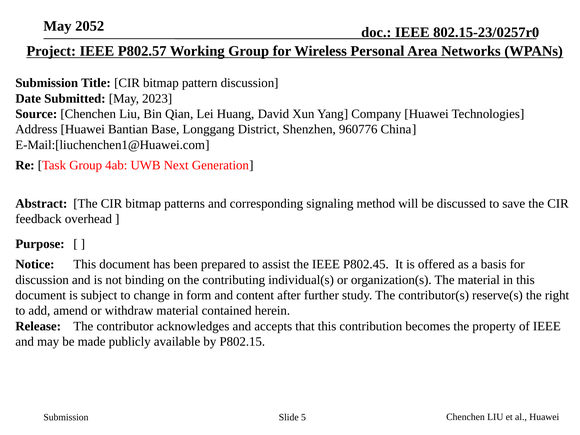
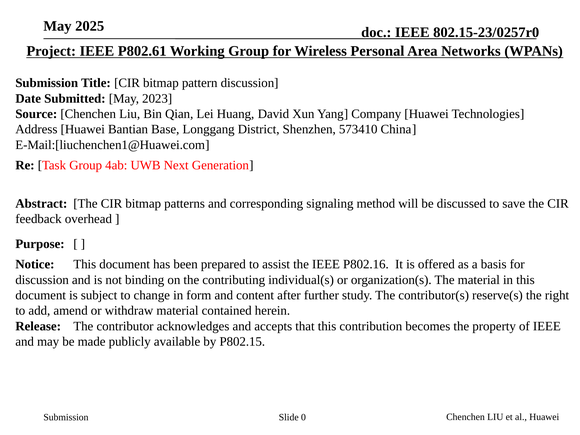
2052: 2052 -> 2025 (90, 26)
P802.57: P802.57 -> P802.61 (142, 51)
960776: 960776 -> 573410 (358, 129)
P802.45: P802.45 -> P802.16 (366, 264)
5: 5 -> 0 (303, 417)
